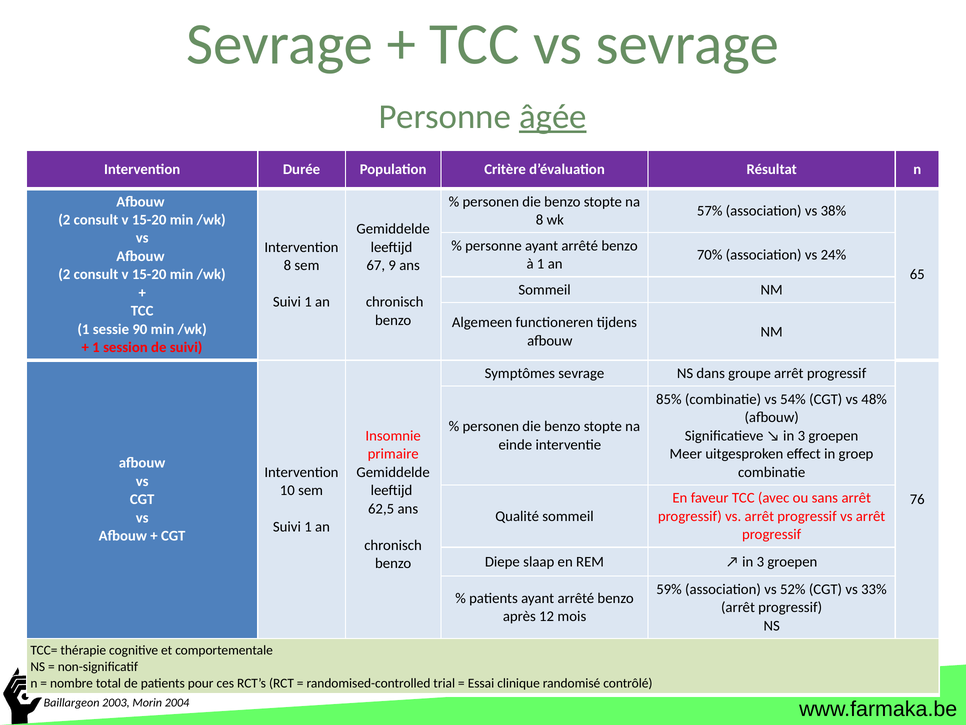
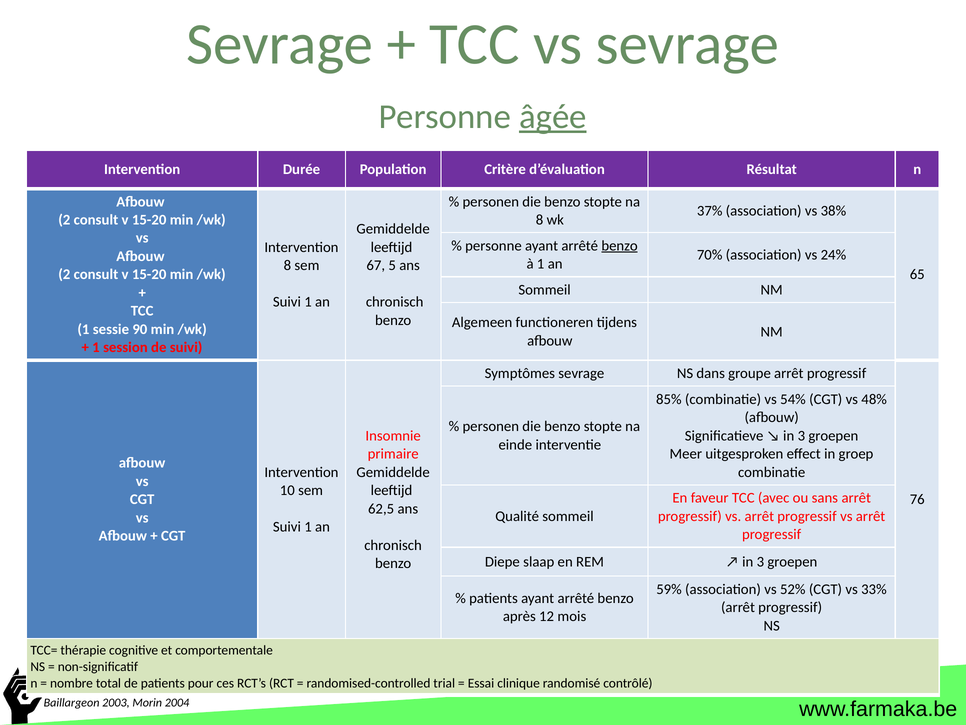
57%: 57% -> 37% (710, 211)
benzo underline: none -> present (620, 246)
9: 9 -> 5 (392, 265)
